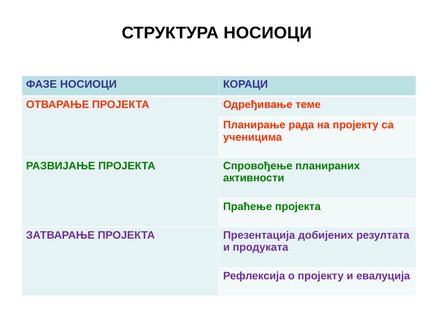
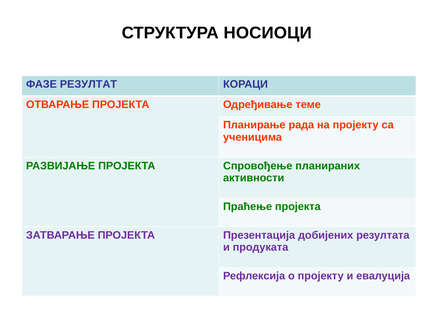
ФАЗЕ НОСИОЦИ: НОСИОЦИ -> РЕЗУЛТАТ (88, 84)
